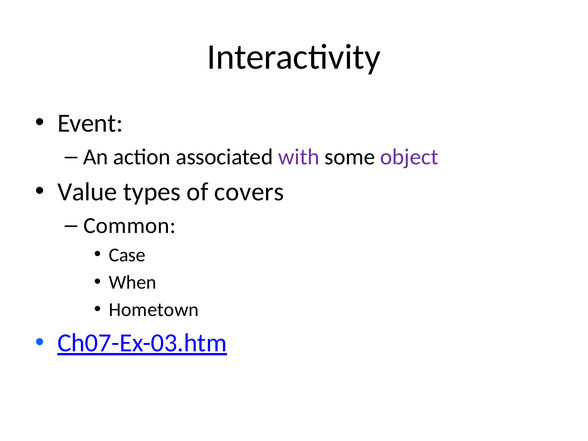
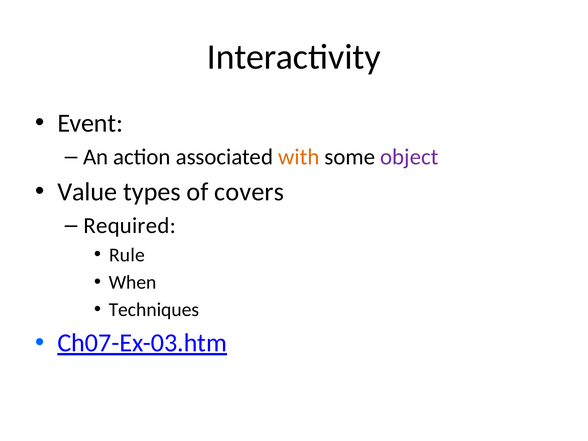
with colour: purple -> orange (299, 157)
Common: Common -> Required (130, 226)
Case: Case -> Rule (127, 255)
Hometown: Hometown -> Techniques (154, 310)
